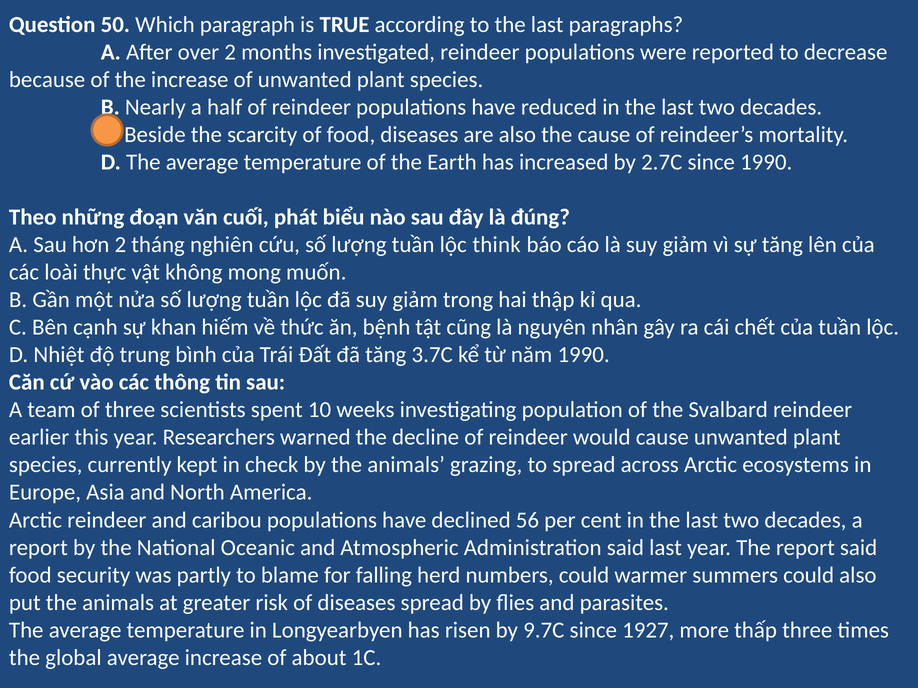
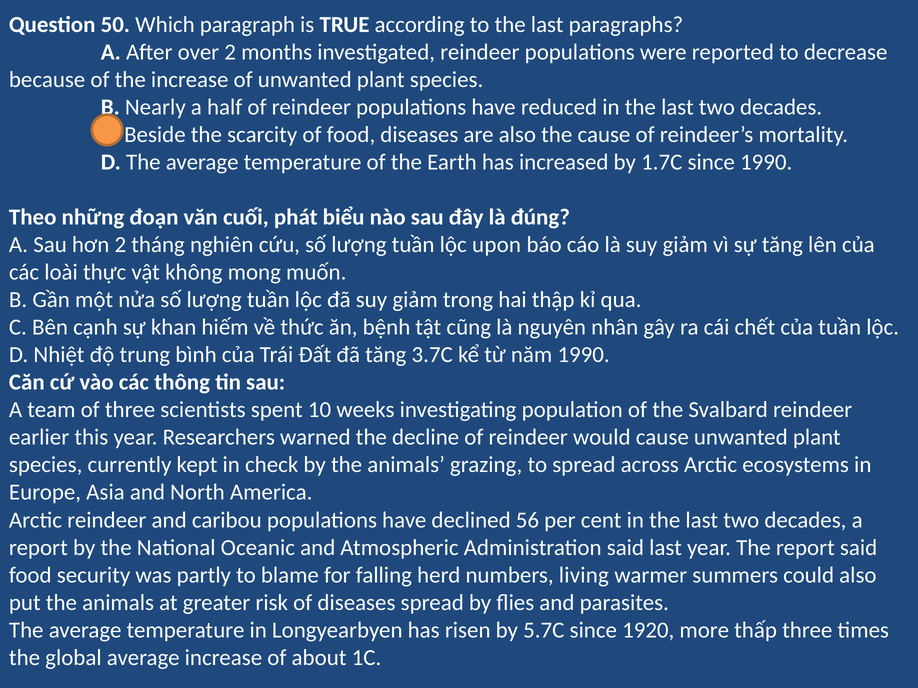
2.7C: 2.7C -> 1.7C (662, 162)
think: think -> upon (497, 245)
numbers could: could -> living (584, 575)
9.7C: 9.7C -> 5.7C (544, 630)
1927: 1927 -> 1920 (648, 630)
